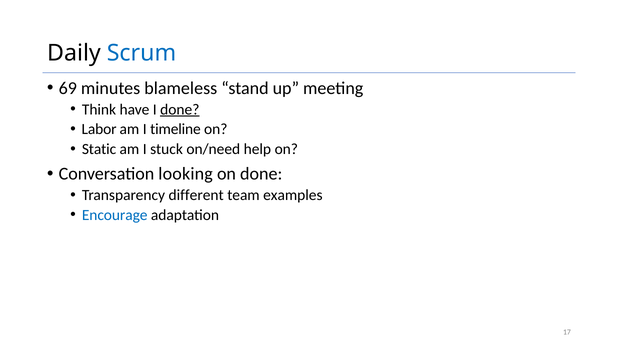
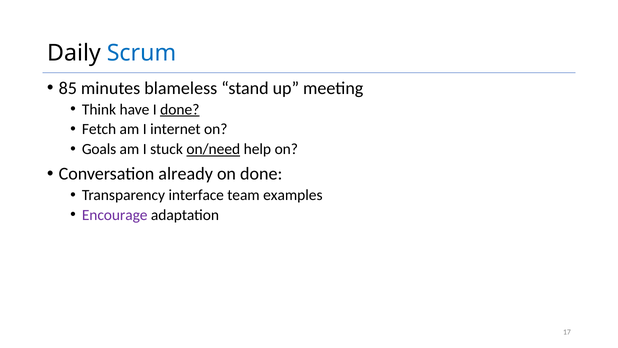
69: 69 -> 85 (68, 88)
Labor: Labor -> Fetch (99, 129)
timeline: timeline -> internet (175, 129)
Static: Static -> Goals (99, 149)
on/need underline: none -> present (213, 149)
looking: looking -> already (186, 174)
different: different -> interface (196, 195)
Encourage colour: blue -> purple (115, 215)
